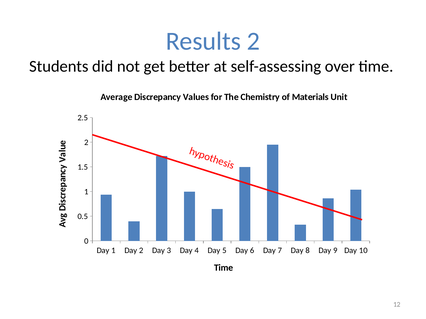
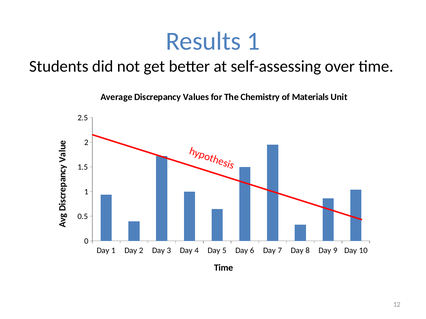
Results 2: 2 -> 1 (253, 41)
